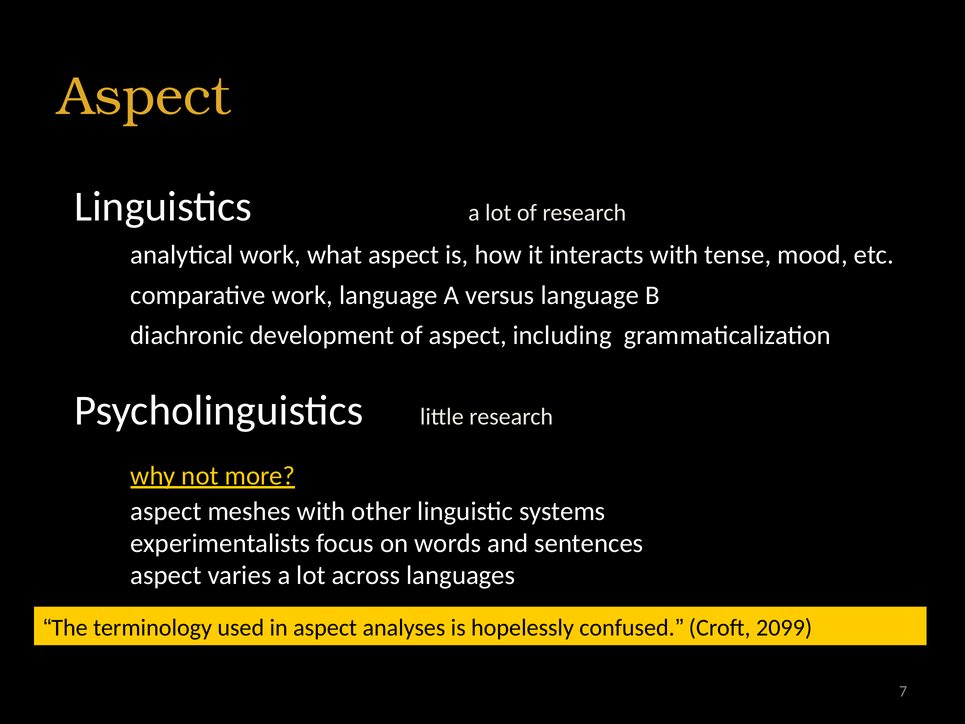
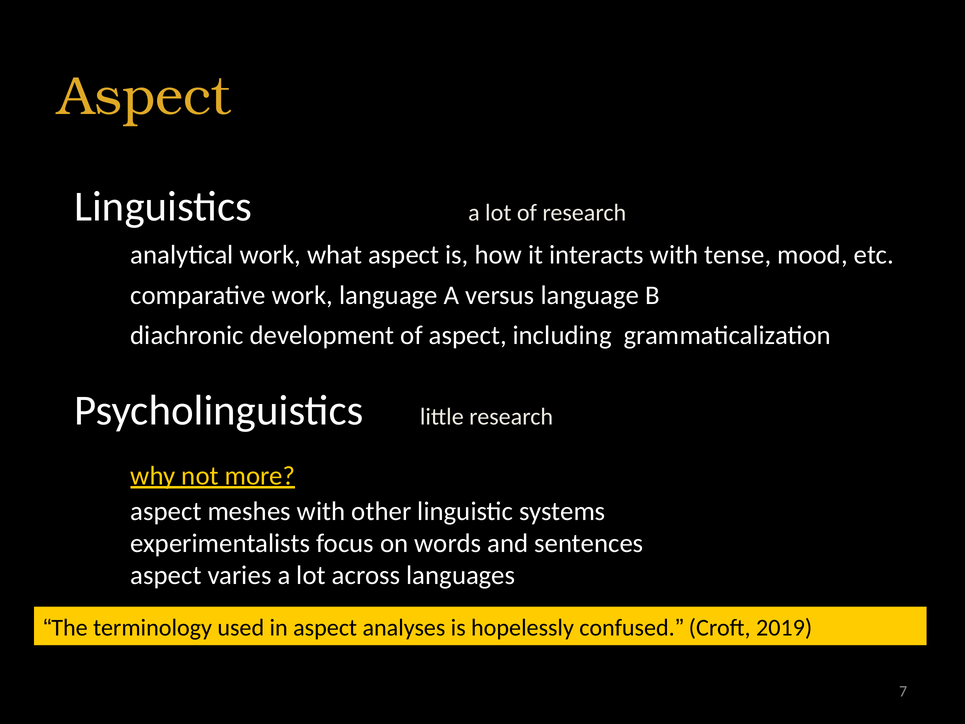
2099: 2099 -> 2019 (784, 627)
